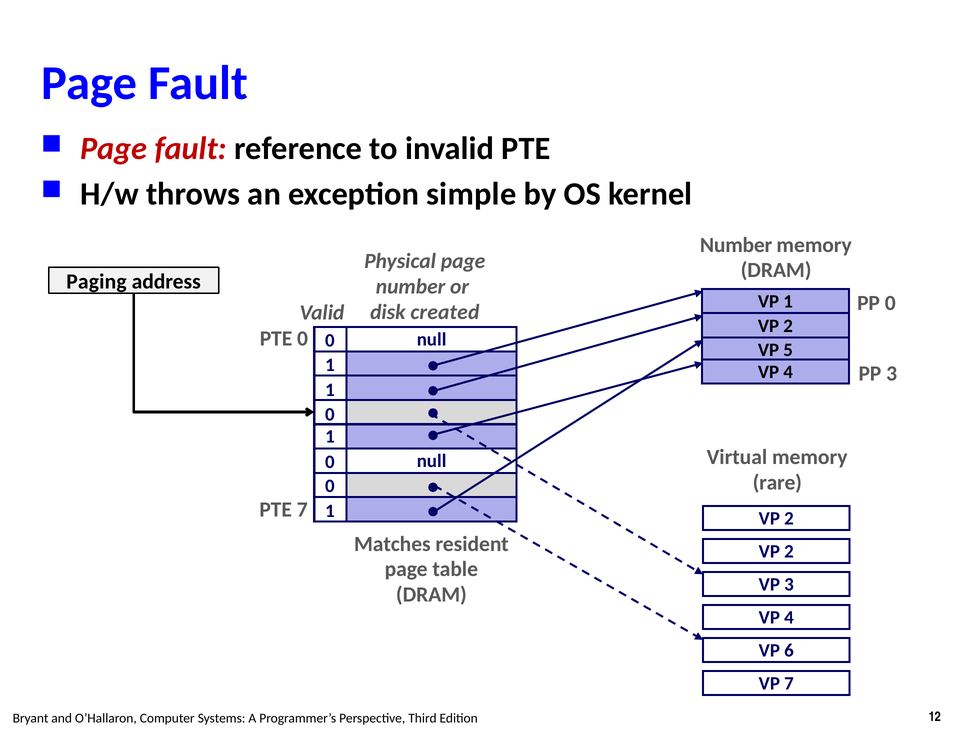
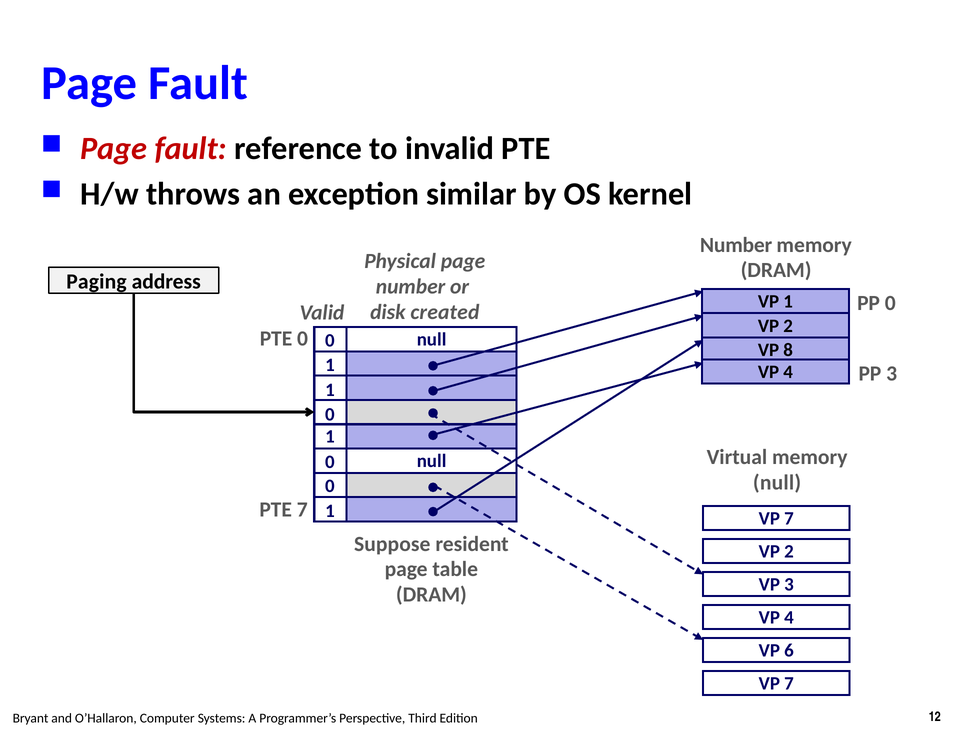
simple: simple -> similar (471, 194)
5: 5 -> 8 (788, 350)
rare: rare -> null (777, 483)
2: 2 -> 7 (789, 518)
Matches: Matches -> Suppose (392, 544)
